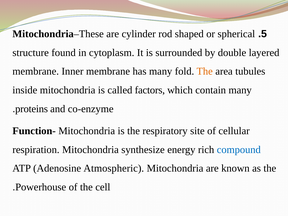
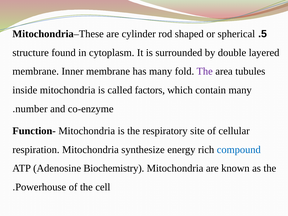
The colour: orange -> purple (205, 71)
proteins: proteins -> number (31, 109)
Atmospheric: Atmospheric -> Biochemistry (114, 168)
